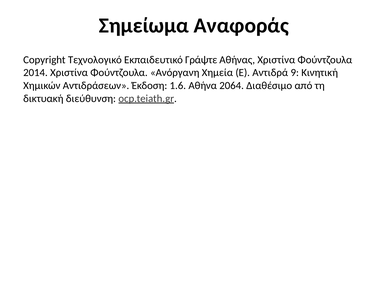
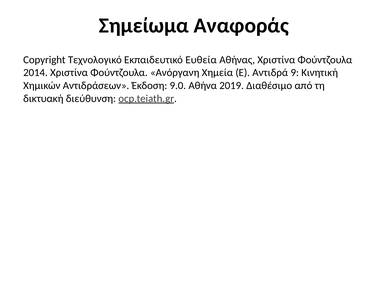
Γράψτε: Γράψτε -> Ευθεία (201, 60)
1.6: 1.6 -> 9.0 (178, 86)
2064: 2064 -> 2019 (232, 86)
